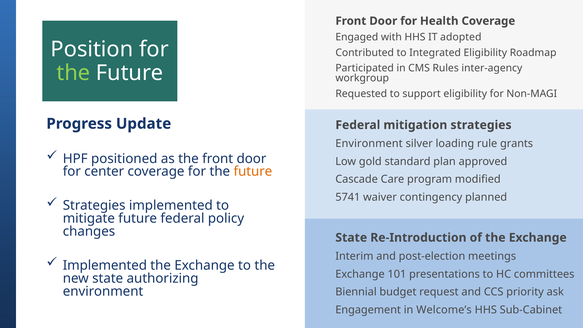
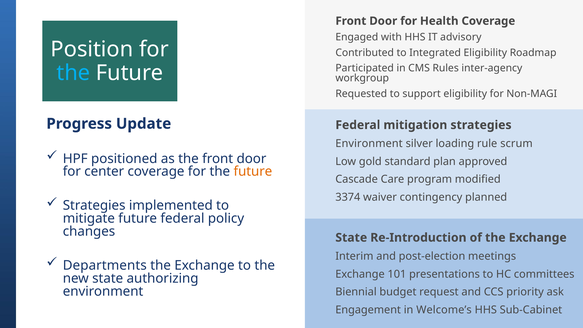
adopted: adopted -> advisory (461, 37)
the colour: light green -> light blue (73, 73)
grants: grants -> scrum (516, 144)
5741: 5741 -> 3374 (348, 197)
Implemented: Implemented -> Departments (105, 265)
